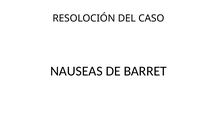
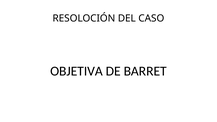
NAUSEAS: NAUSEAS -> OBJETIVA (76, 71)
